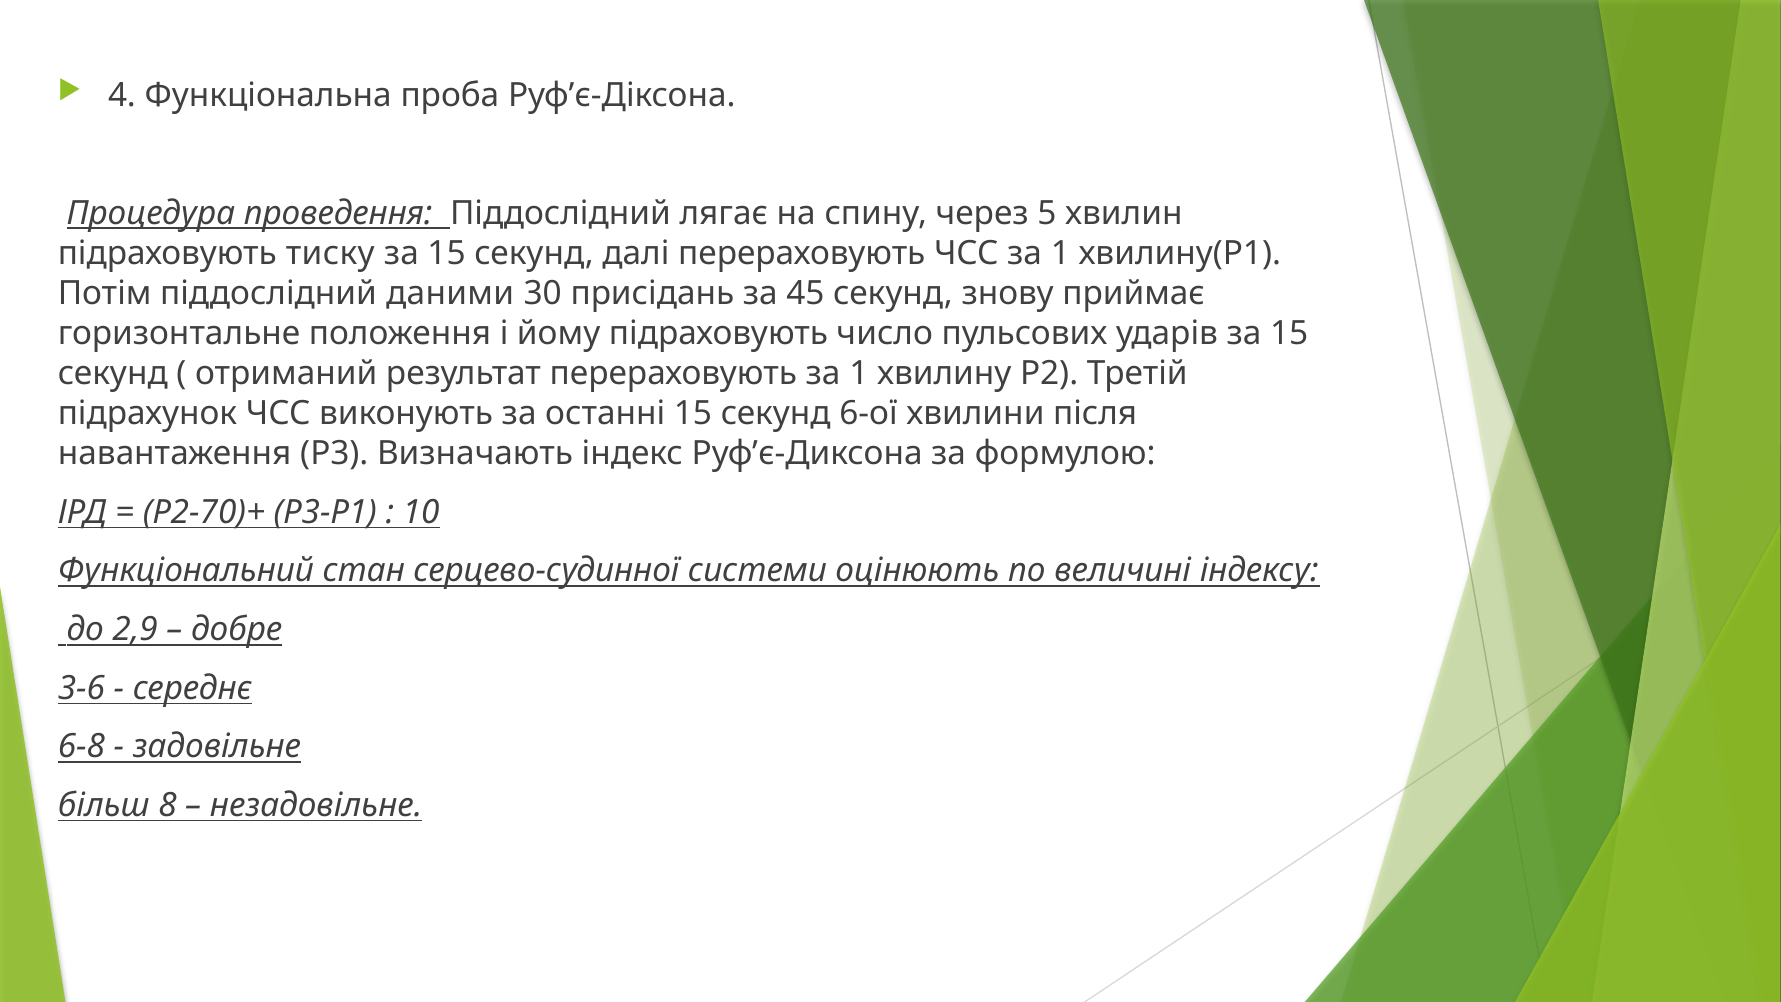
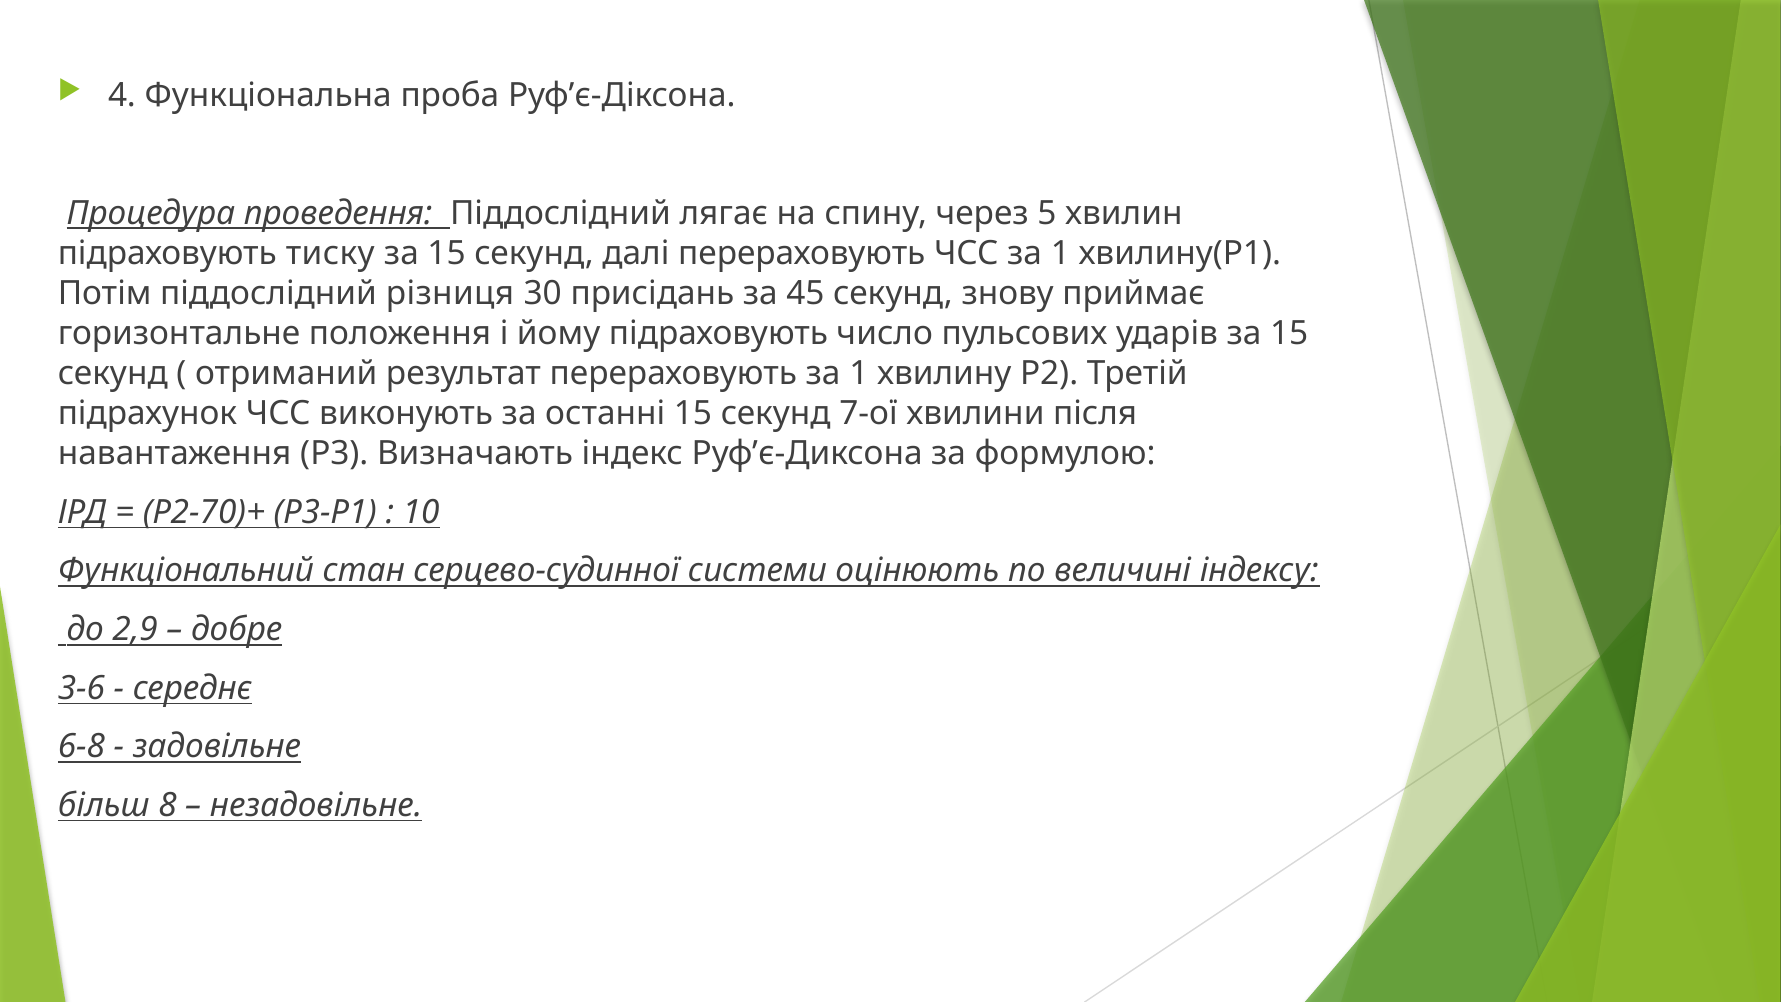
даними: даними -> різниця (450, 293)
6-ої: 6-ої -> 7-ої (868, 413)
